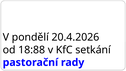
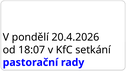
18:88: 18:88 -> 18:07 (32, 50)
